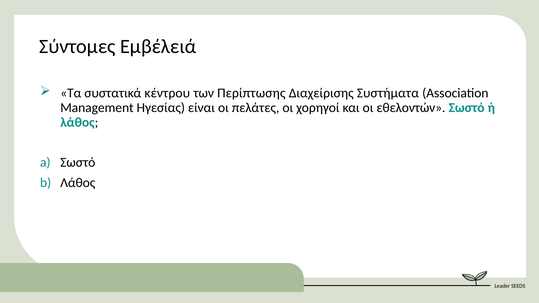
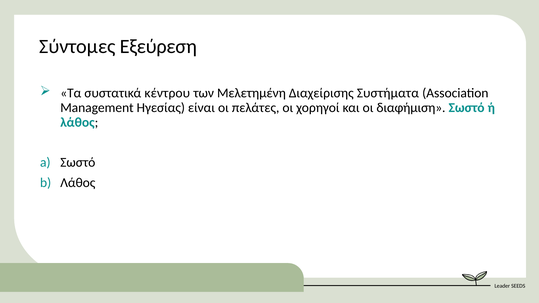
Εμβέλειά: Εμβέλειά -> Εξεύρεση (158, 46)
Περίπτωσης: Περίπτωσης -> Μελετημένη (251, 93)
εθελοντών: εθελοντών -> διαφήμιση (411, 108)
